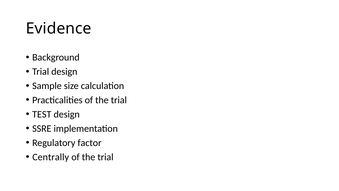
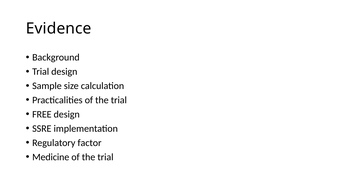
TEST: TEST -> FREE (42, 114)
Centrally: Centrally -> Medicine (51, 157)
